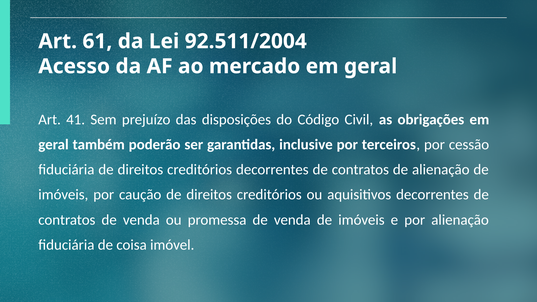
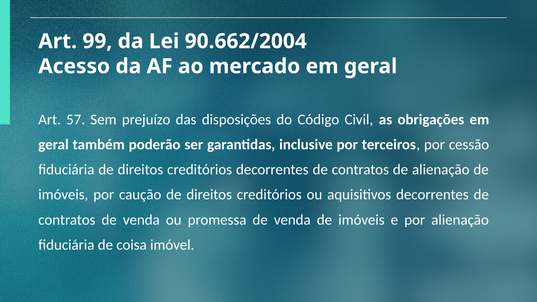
61: 61 -> 99 (97, 41)
92.511/2004: 92.511/2004 -> 90.662/2004 (246, 41)
41: 41 -> 57 (76, 120)
